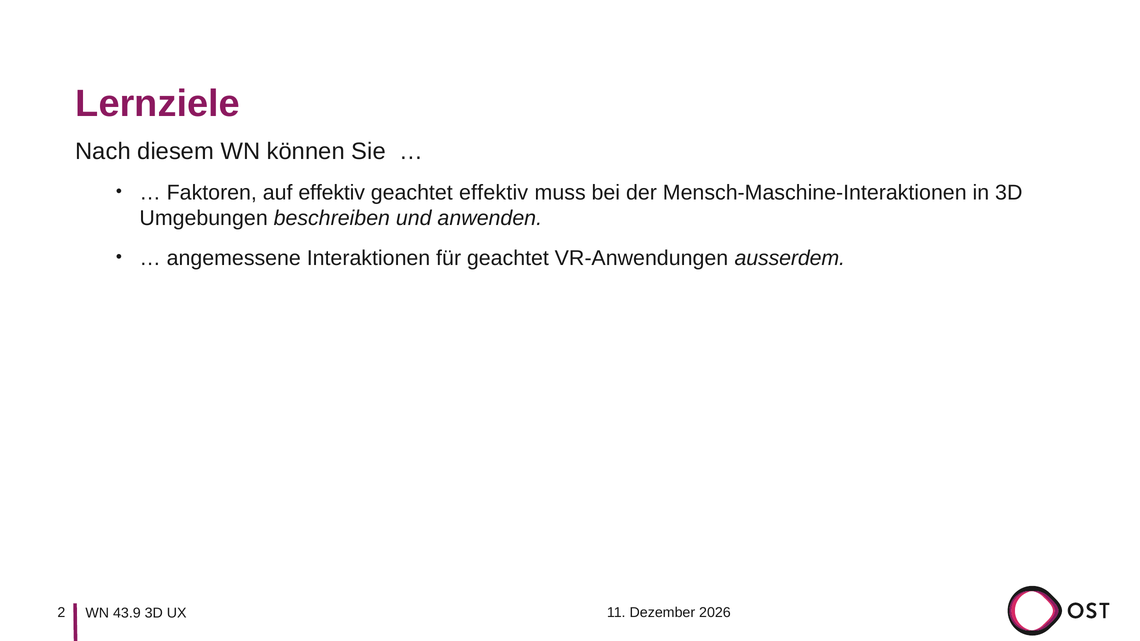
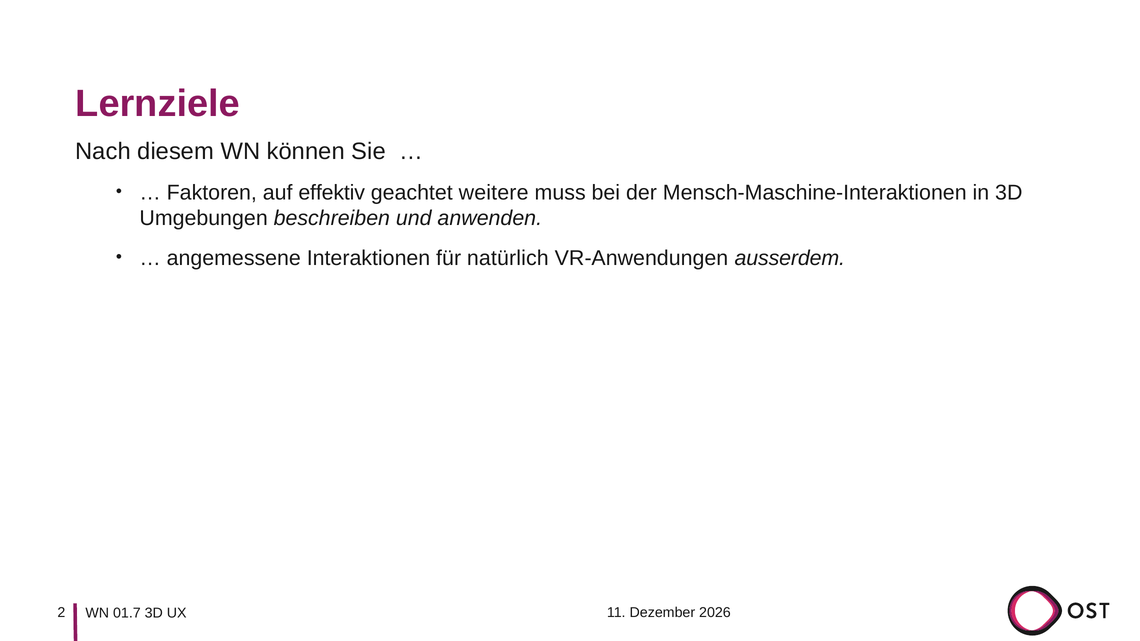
geachtet effektiv: effektiv -> weitere (494, 193)
für geachtet: geachtet -> natürlich (508, 258)
43.9: 43.9 -> 01.7 (127, 613)
